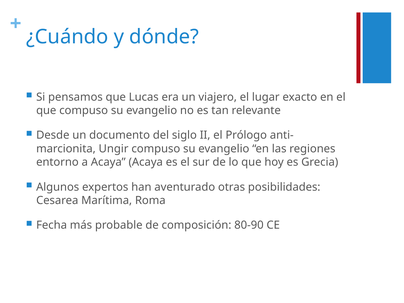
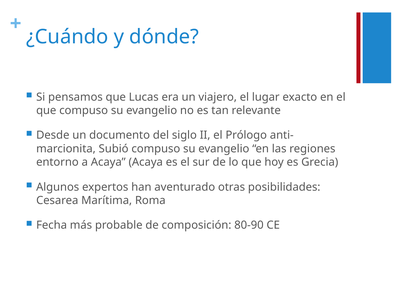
Ungir: Ungir -> Subió (114, 149)
